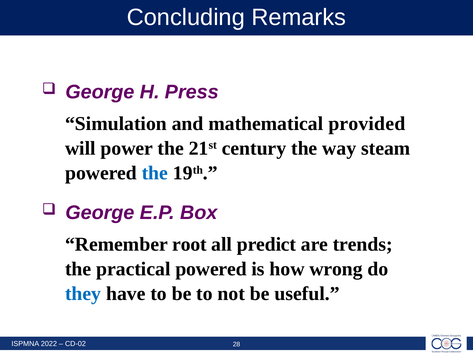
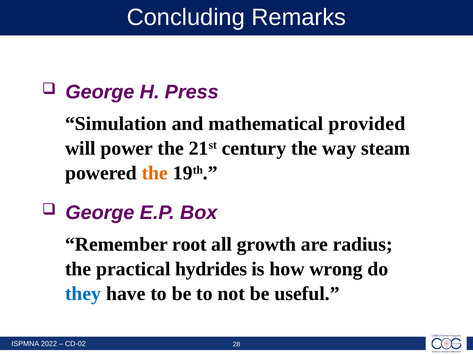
the colour: blue -> orange (155, 173)
predict: predict -> growth (267, 245)
trends: trends -> radius (363, 245)
practical powered: powered -> hydrides (211, 270)
